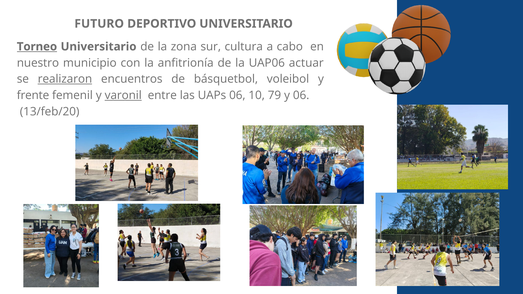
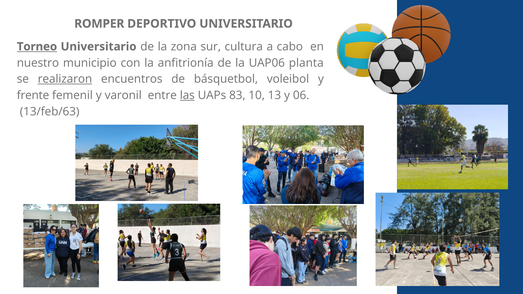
FUTURO: FUTURO -> ROMPER (99, 24)
actuar: actuar -> planta (306, 63)
varonil underline: present -> none (123, 95)
las underline: none -> present (187, 95)
UAPs 06: 06 -> 83 (237, 95)
79: 79 -> 13 (274, 95)
13/feb/20: 13/feb/20 -> 13/feb/63 (50, 112)
